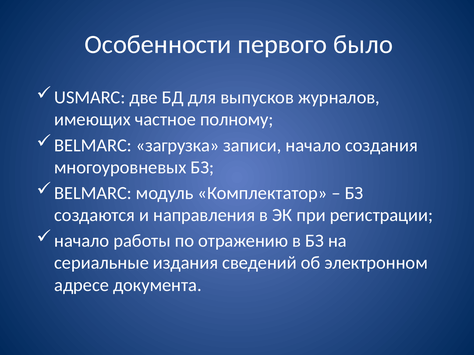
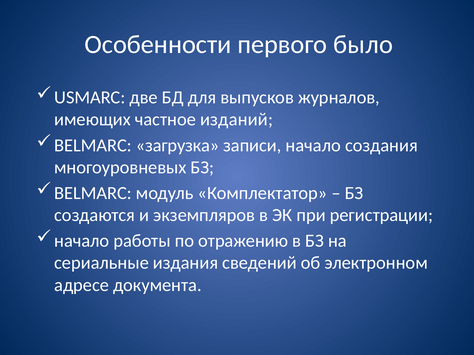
полному: полному -> изданий (237, 120)
направления: направления -> экземпляров (204, 215)
